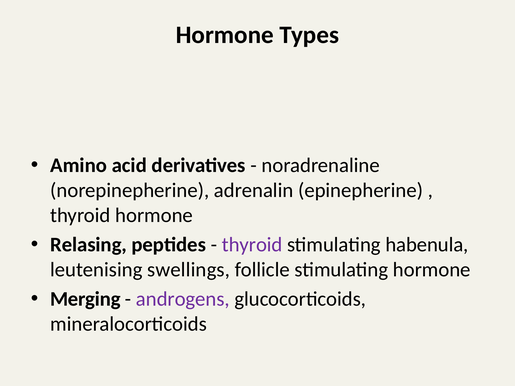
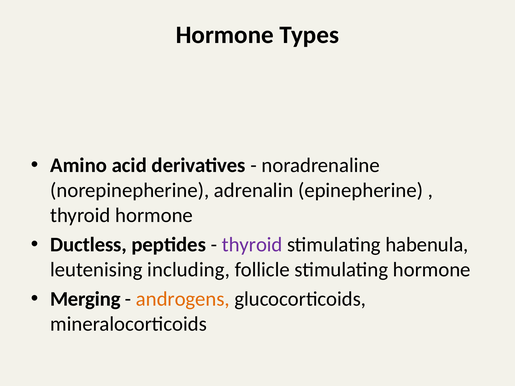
Relasing: Relasing -> Ductless (89, 245)
swellings: swellings -> including (189, 270)
androgens colour: purple -> orange (183, 299)
